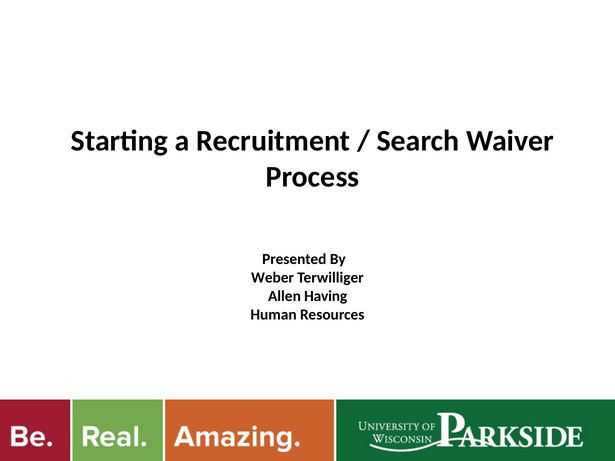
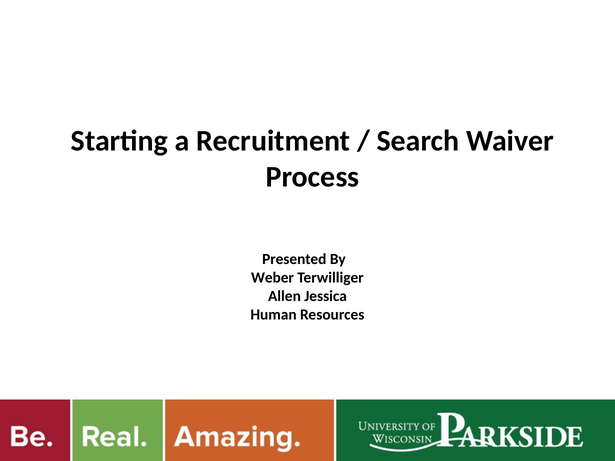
Having: Having -> Jessica (326, 296)
